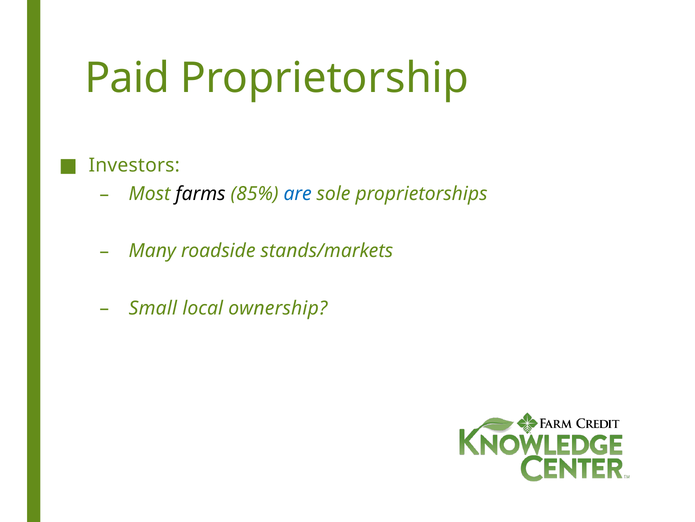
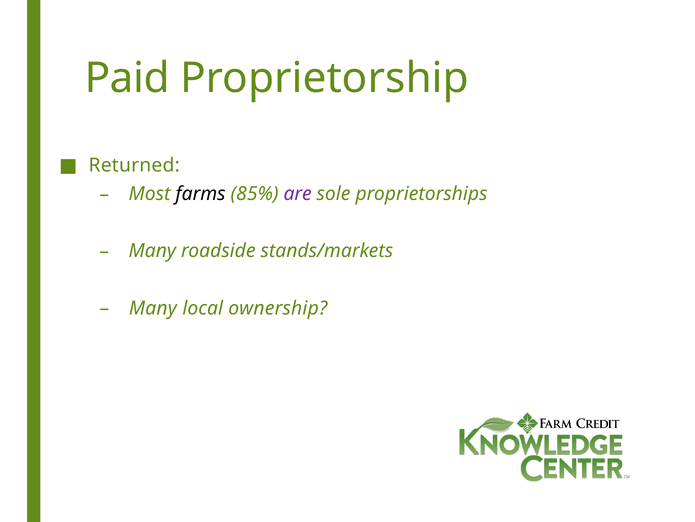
Investors: Investors -> Returned (134, 165)
are colour: blue -> purple (298, 194)
Small: Small -> Many (153, 308)
